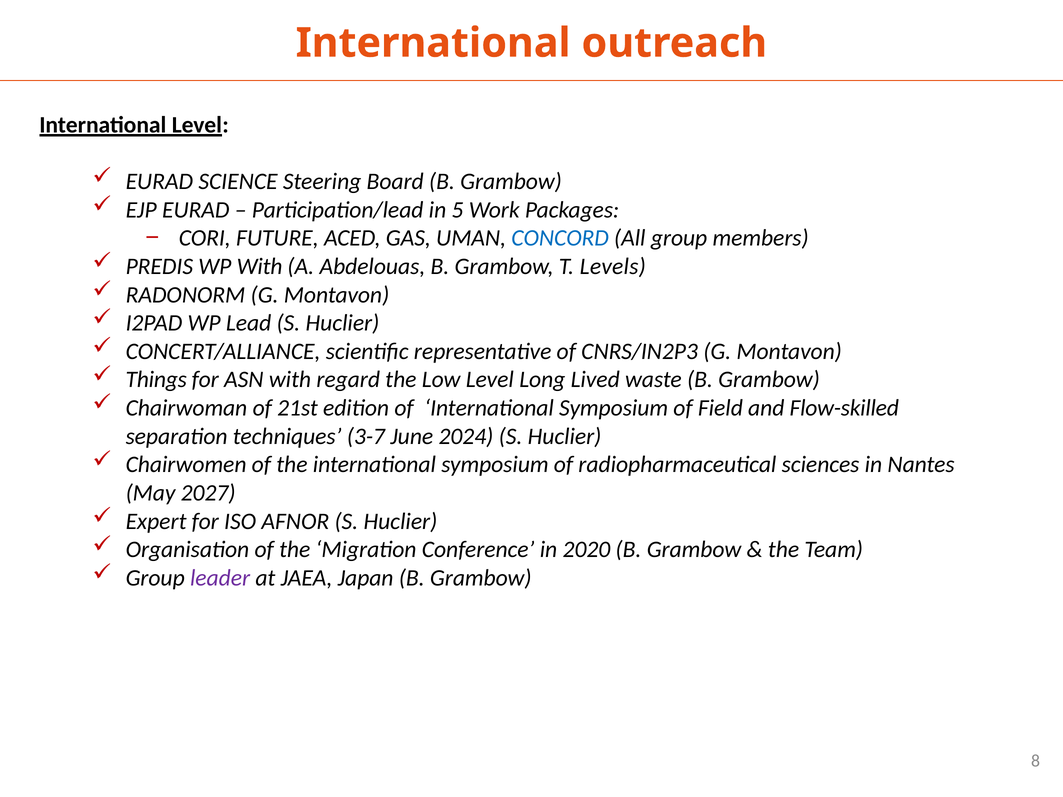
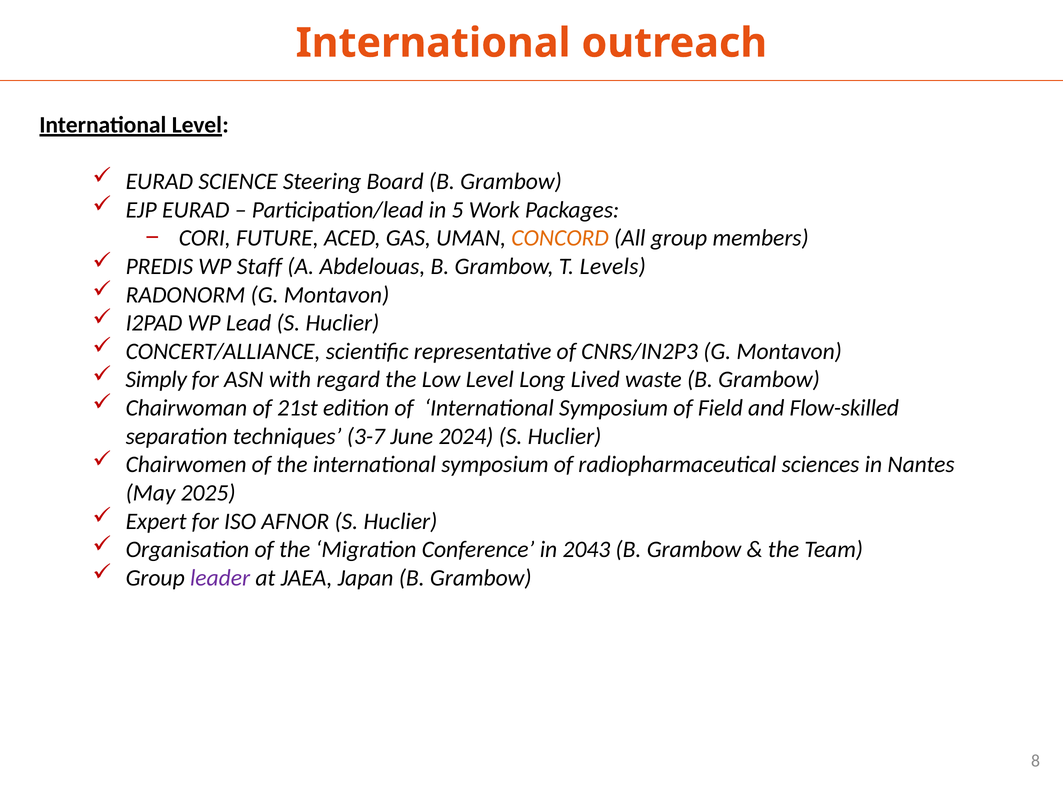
CONCORD colour: blue -> orange (560, 238)
WP With: With -> Staff (259, 266)
Things: Things -> Simply (156, 380)
2027: 2027 -> 2025 (208, 493)
2020: 2020 -> 2043 (586, 550)
